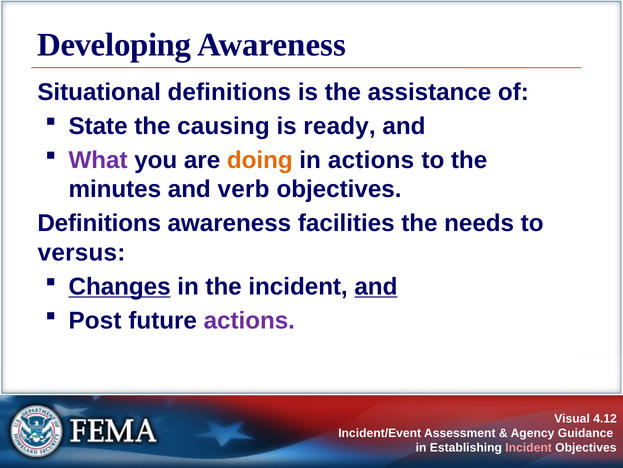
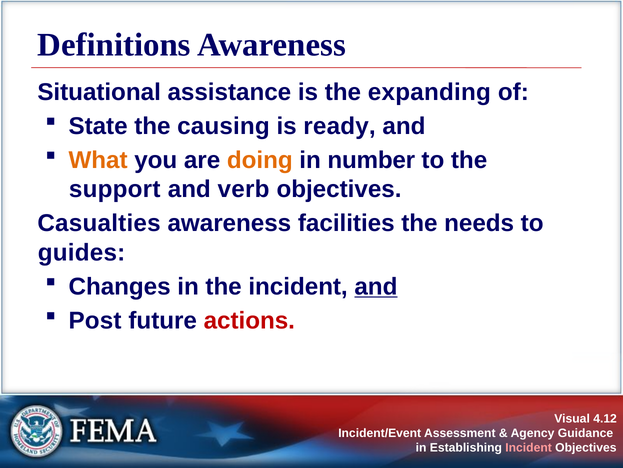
Developing: Developing -> Definitions (114, 45)
Situational definitions: definitions -> assistance (229, 92)
assistance: assistance -> expanding (429, 92)
What colour: purple -> orange (98, 160)
in actions: actions -> number (371, 160)
minutes: minutes -> support (115, 189)
Definitions: Definitions -> Casualties (99, 223)
versus: versus -> guides (82, 252)
Changes underline: present -> none (120, 286)
actions colour: purple -> red (249, 320)
